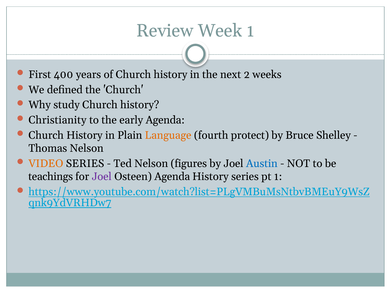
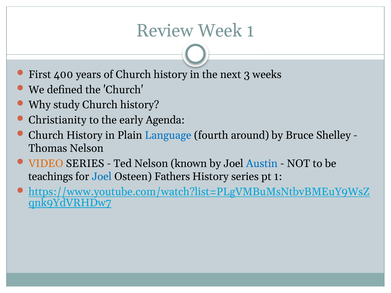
2: 2 -> 3 (247, 75)
Language colour: orange -> blue (168, 135)
protect: protect -> around (250, 135)
figures: figures -> known (189, 164)
Joel colour: purple -> blue (102, 177)
Osteen Agenda: Agenda -> Fathers (172, 177)
